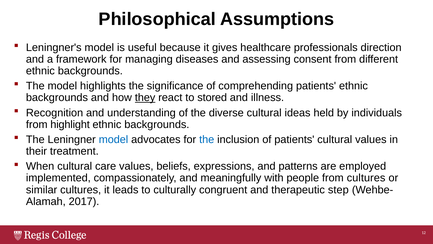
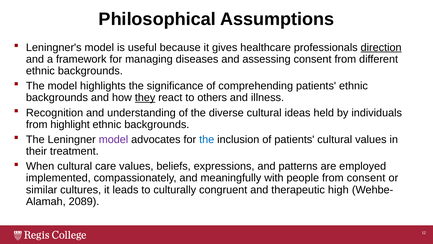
direction underline: none -> present (381, 47)
stored: stored -> others (212, 97)
model colour: blue -> purple (113, 139)
from cultures: cultures -> consent (366, 178)
step: step -> high (338, 189)
2017: 2017 -> 2089 (84, 201)
